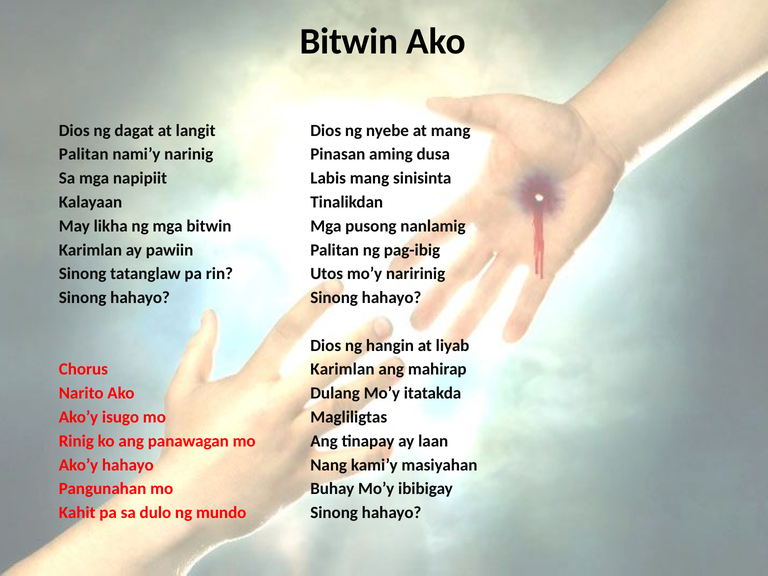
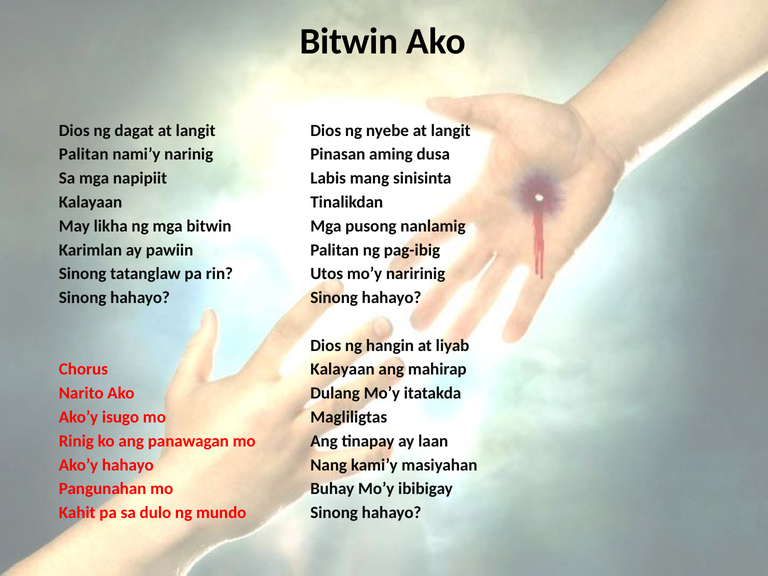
nyebe at mang: mang -> langit (451, 130)
Karimlan: Karimlan -> Kalayaan (343, 369)
